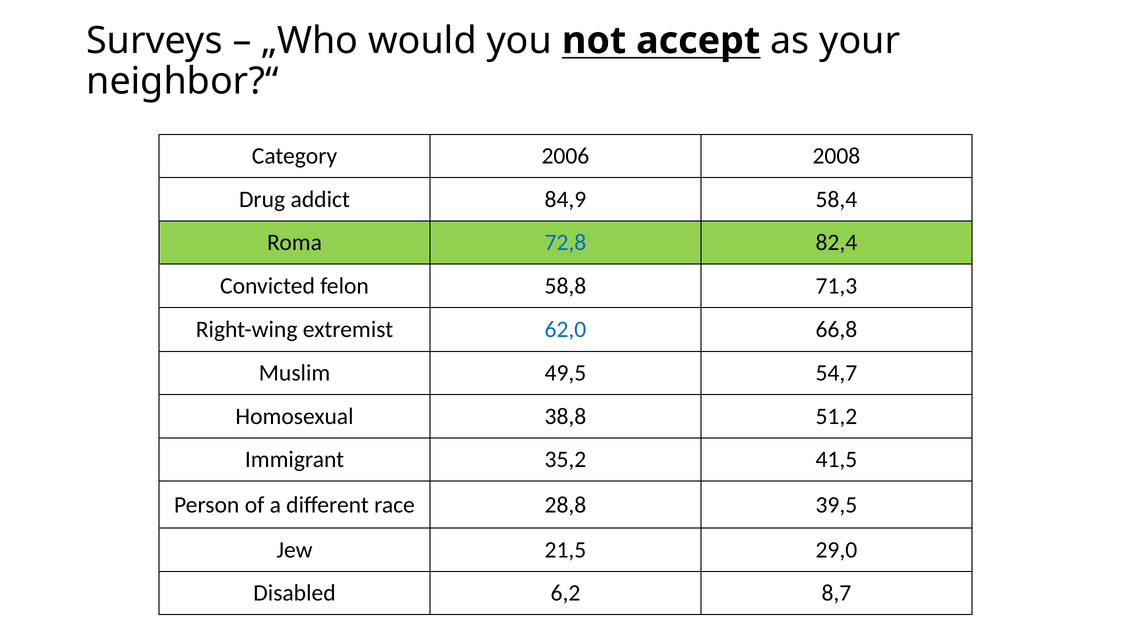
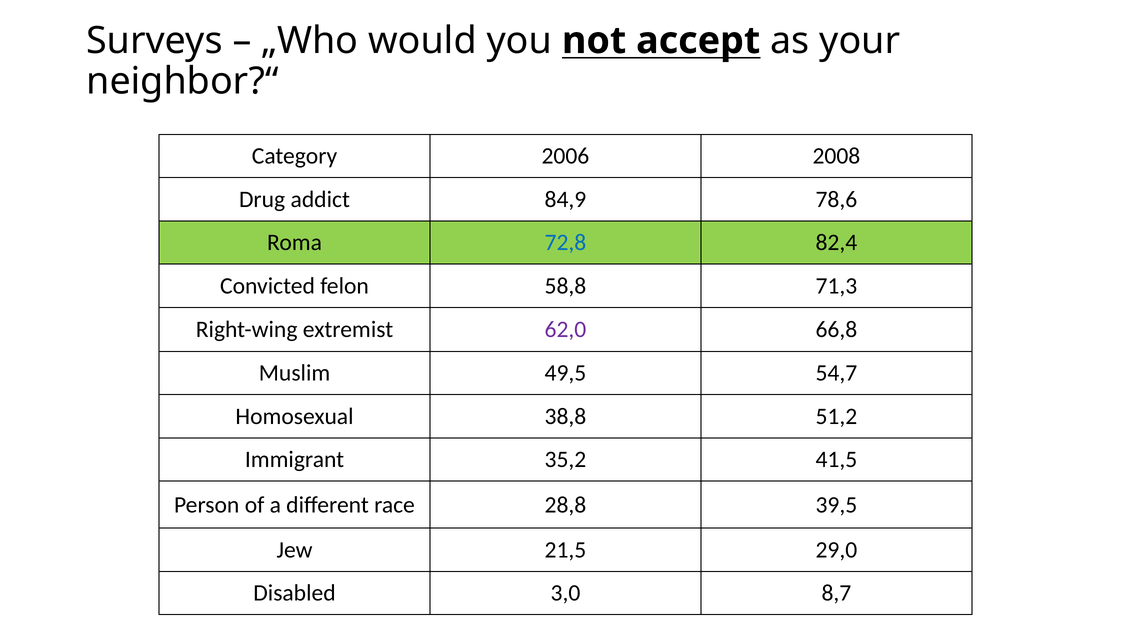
58,4: 58,4 -> 78,6 (836, 200)
62,0 colour: blue -> purple (565, 330)
6,2: 6,2 -> 3,0 (565, 593)
